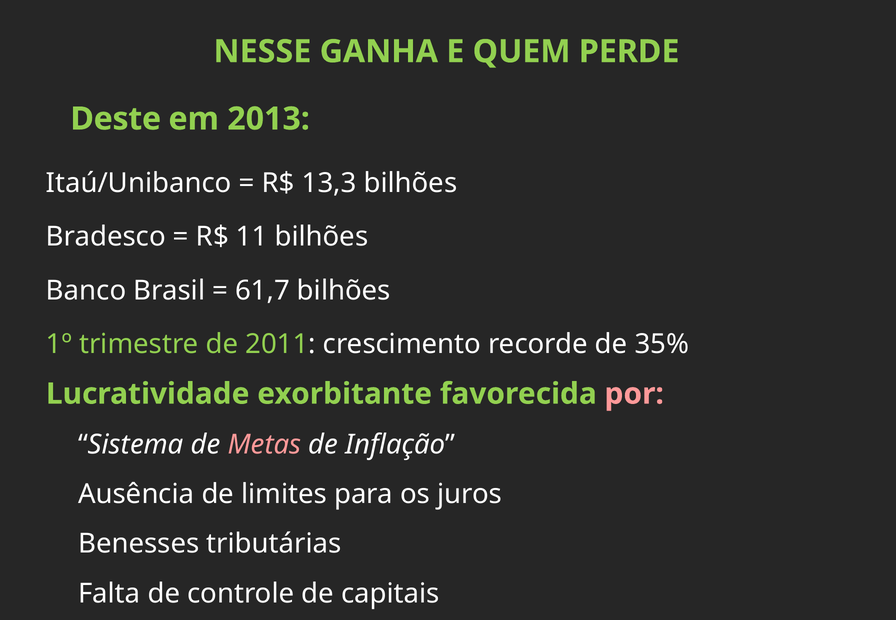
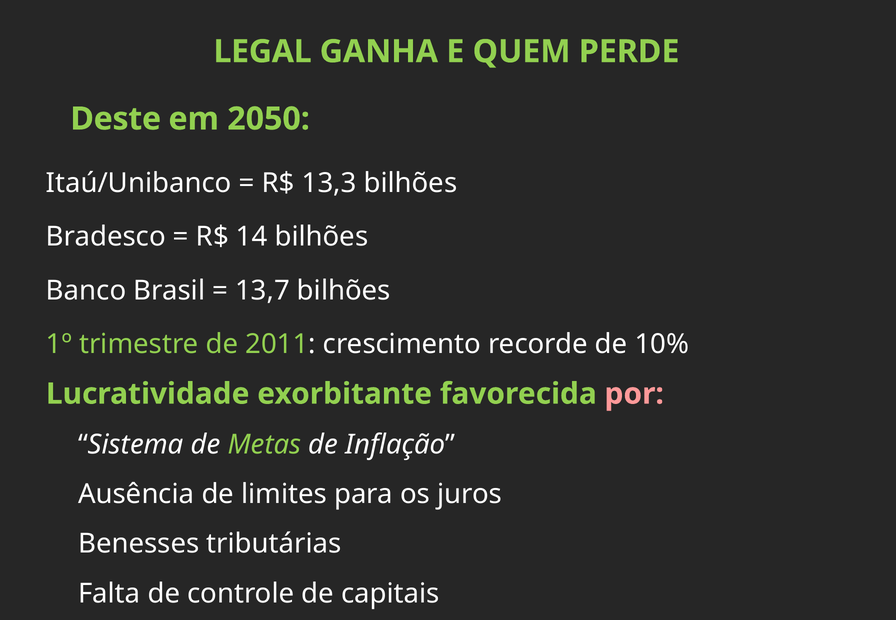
NESSE: NESSE -> LEGAL (263, 52)
2013: 2013 -> 2050 (269, 119)
11: 11 -> 14 (252, 237)
61,7: 61,7 -> 13,7 (263, 291)
35%: 35% -> 10% (662, 344)
Metas colour: pink -> light green (264, 445)
